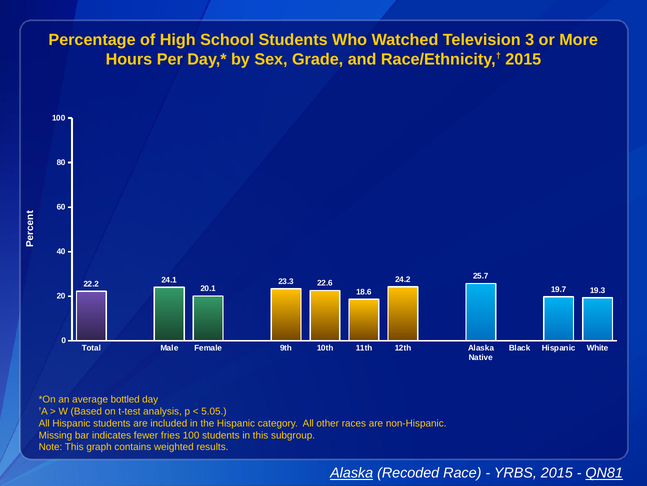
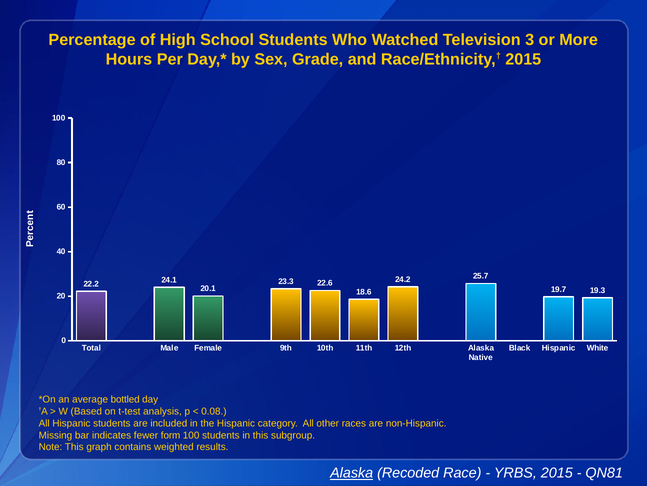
5.05: 5.05 -> 0.08 (214, 411)
fries: fries -> form (171, 435)
QN81 underline: present -> none (604, 472)
